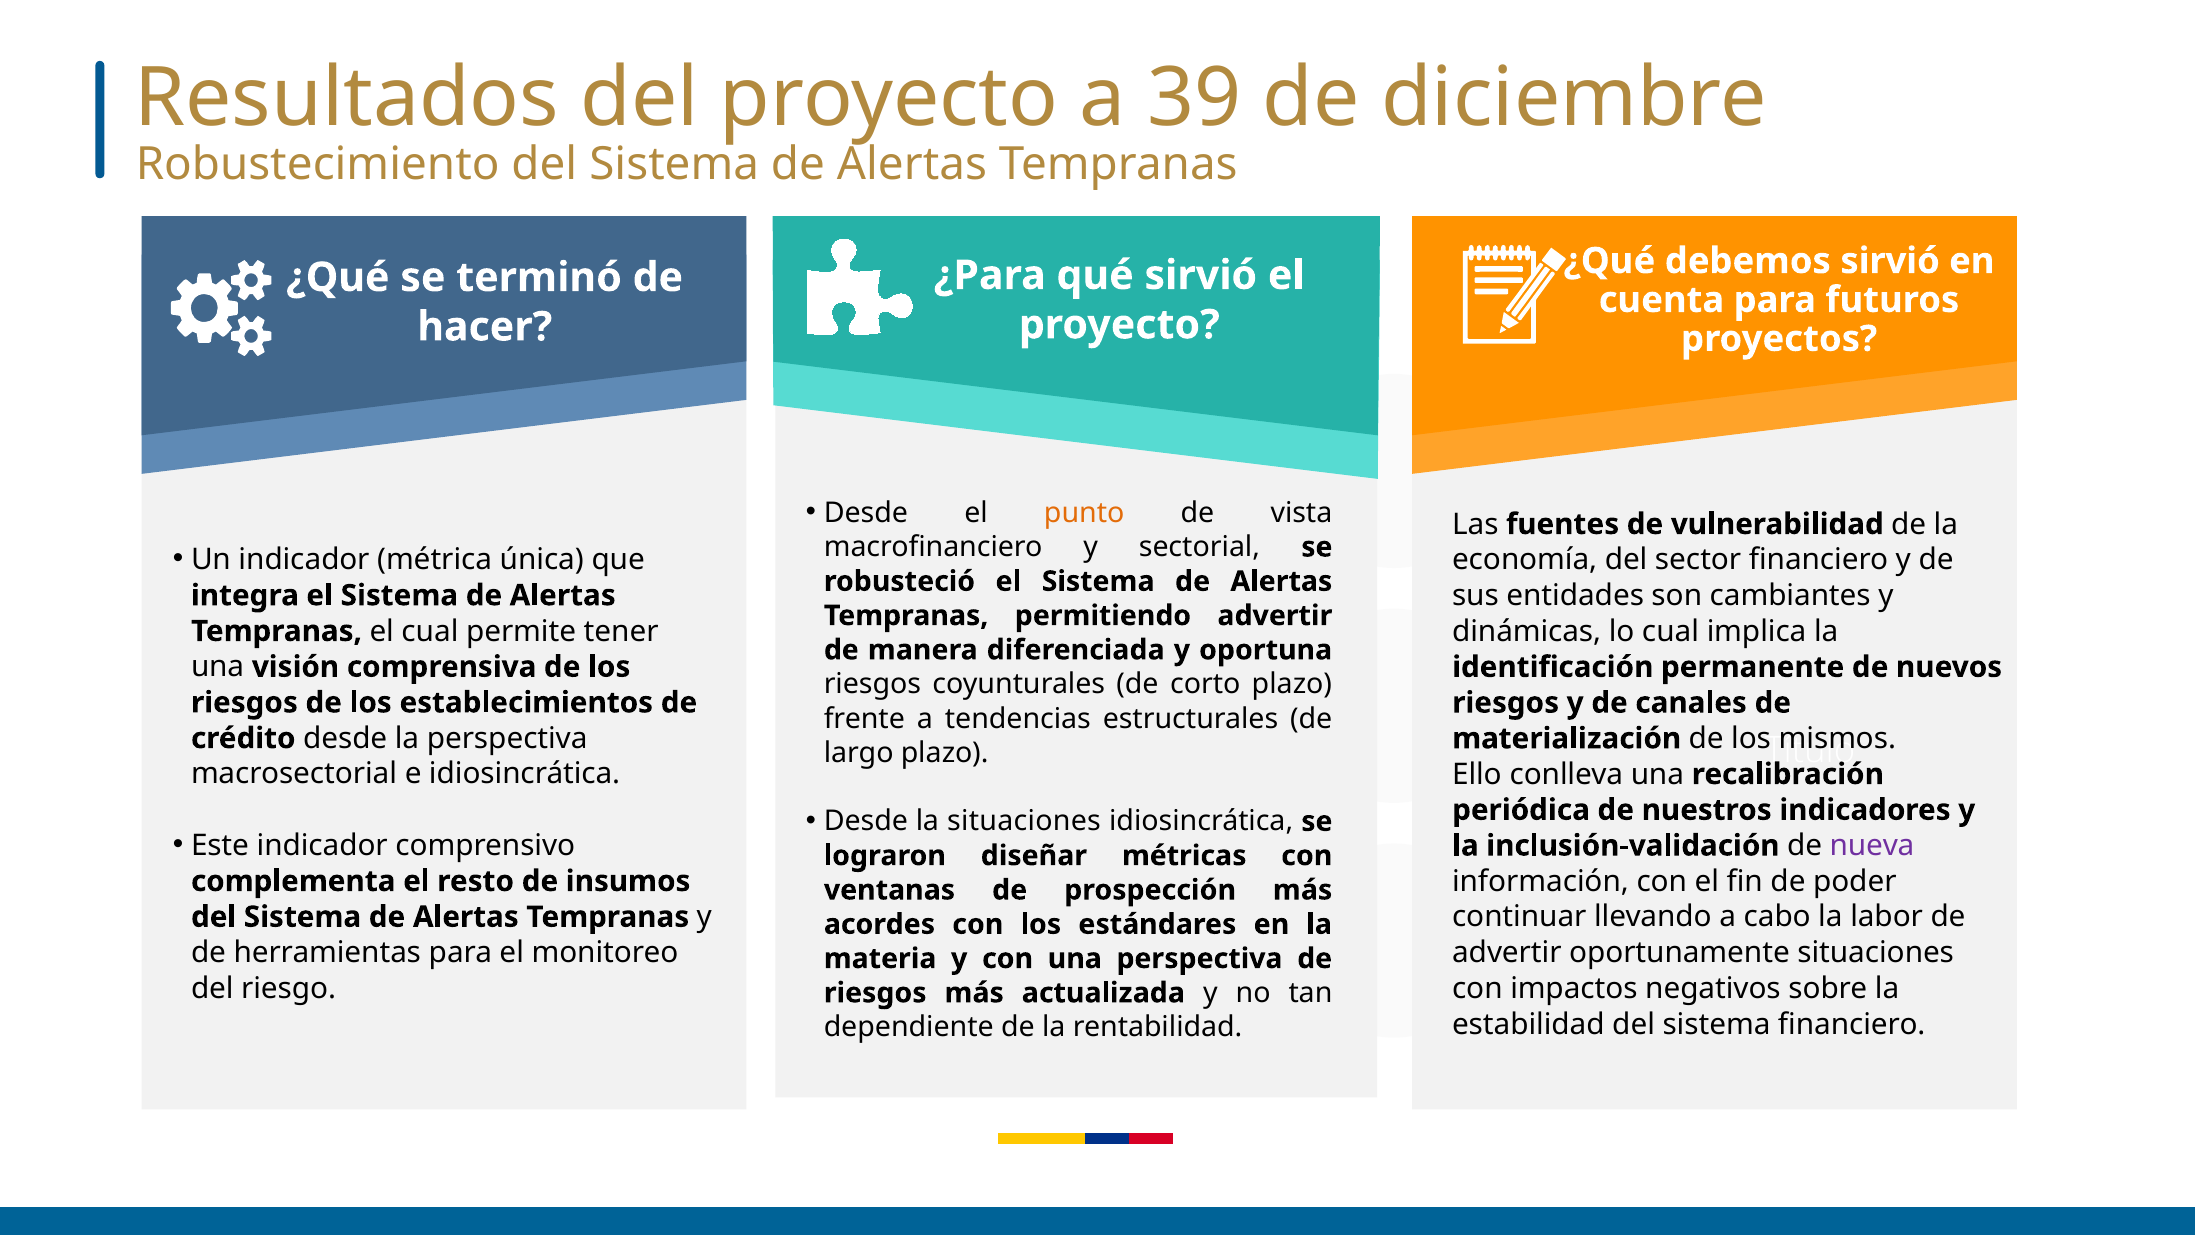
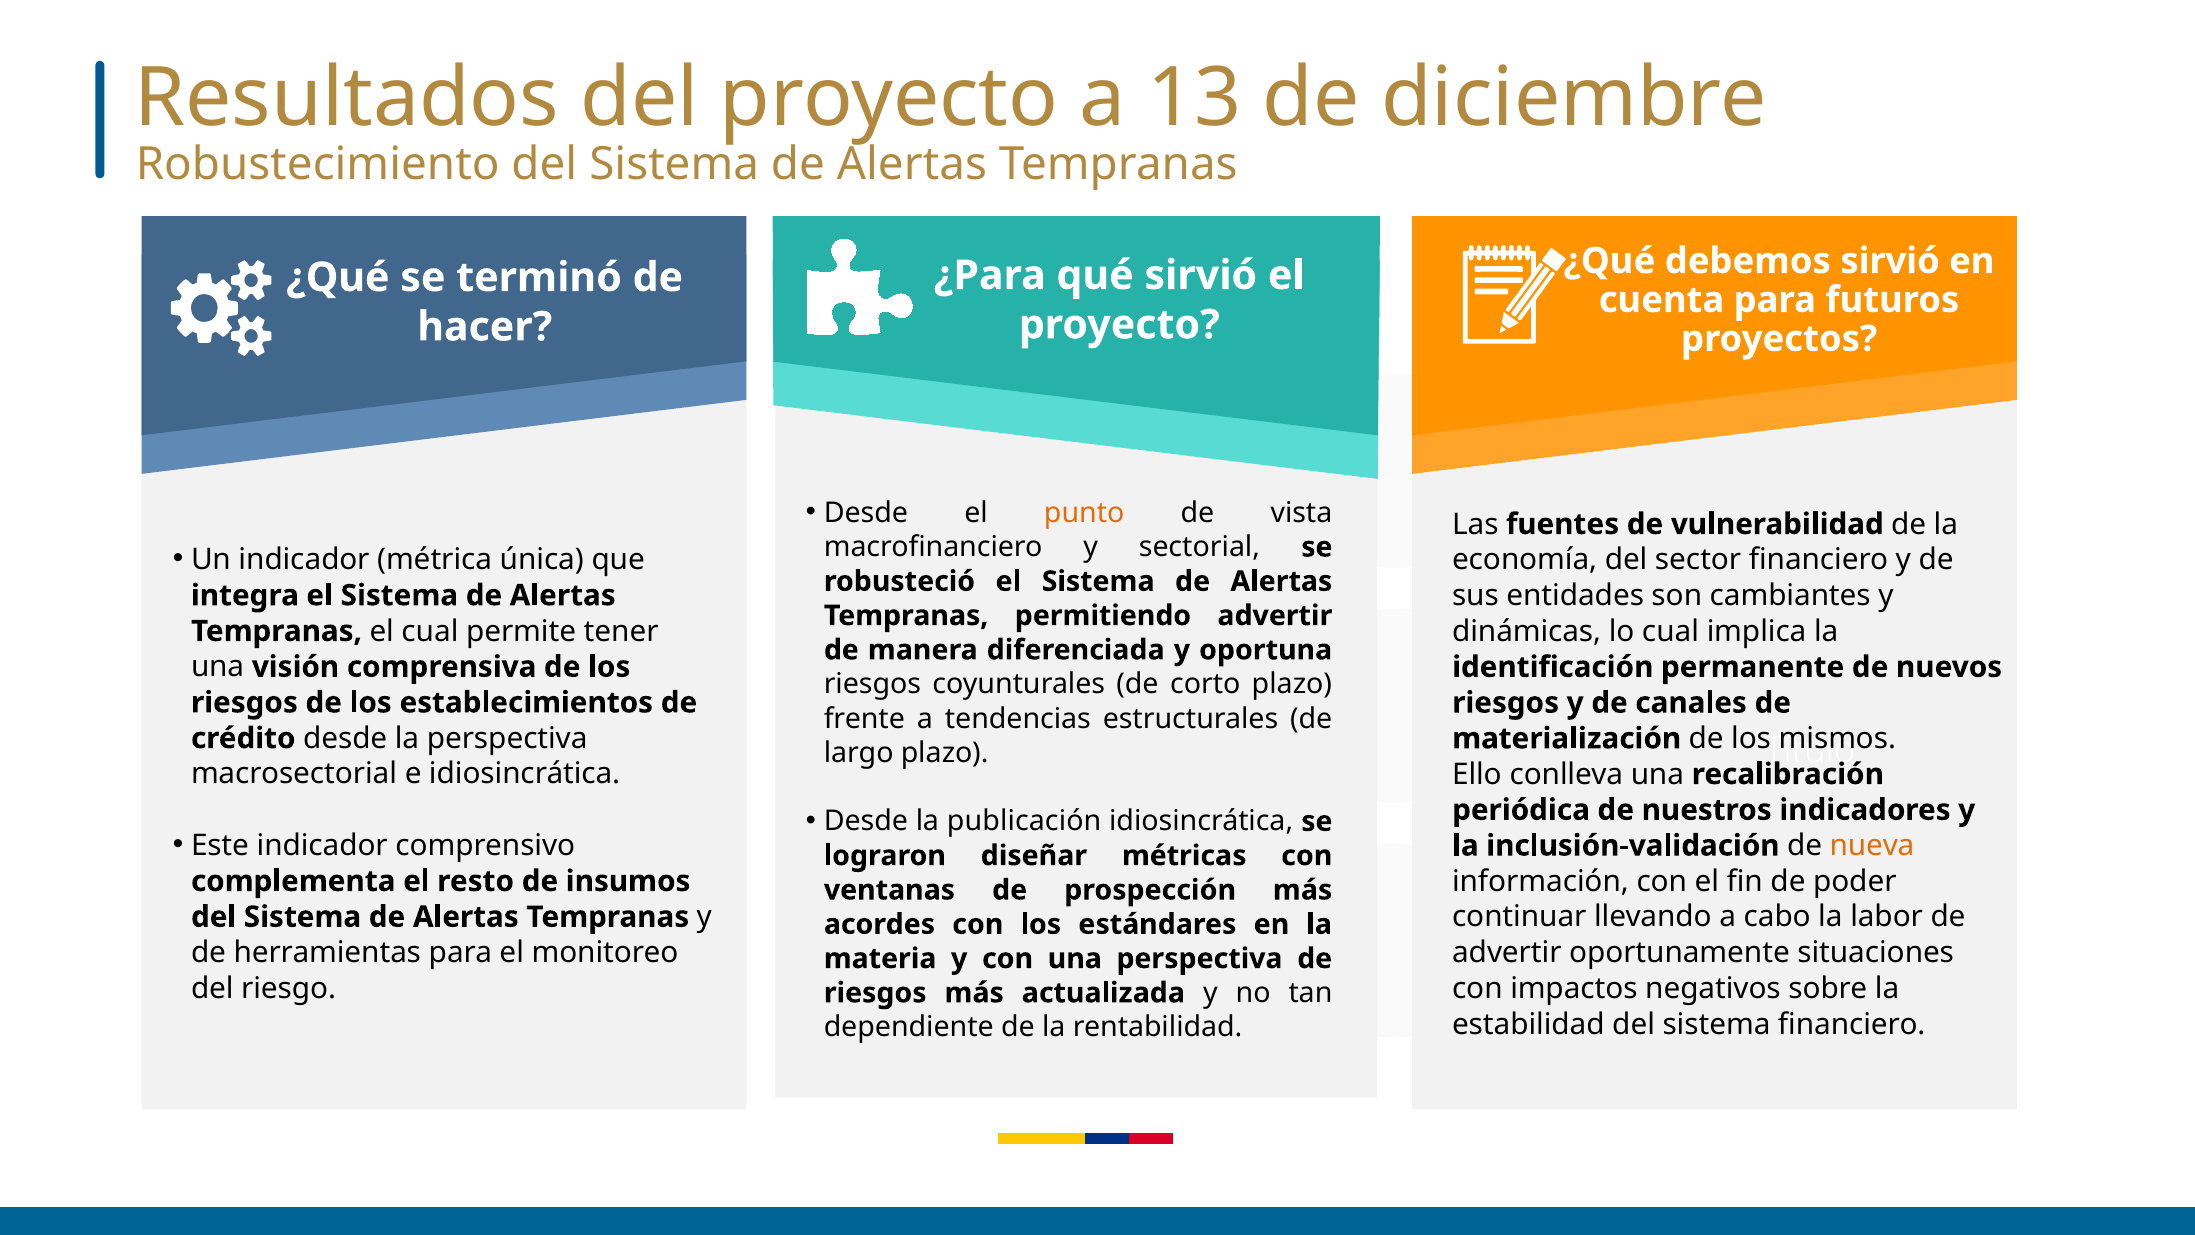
39: 39 -> 13 (1195, 98)
la situaciones: situaciones -> publicación (1024, 821)
nueva colour: purple -> orange (1872, 846)
